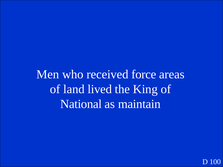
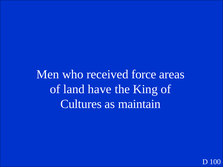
lived: lived -> have (100, 89)
National: National -> Cultures (81, 104)
